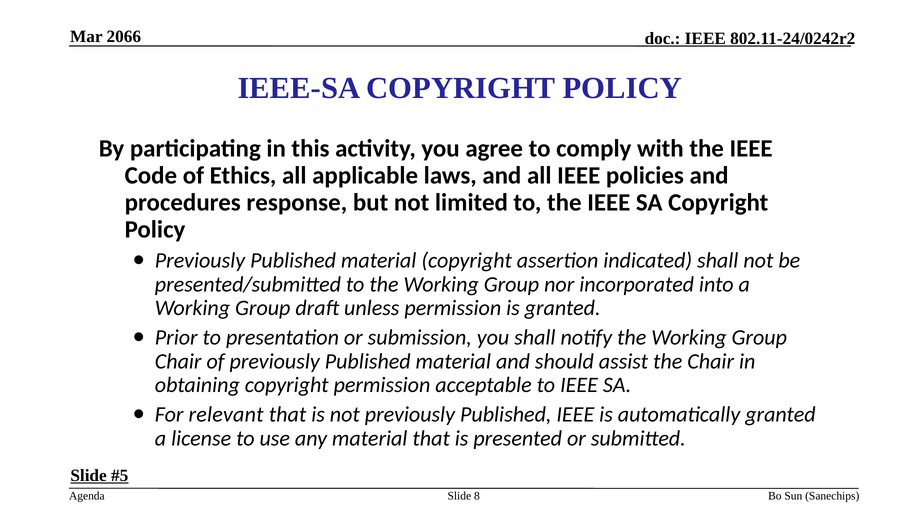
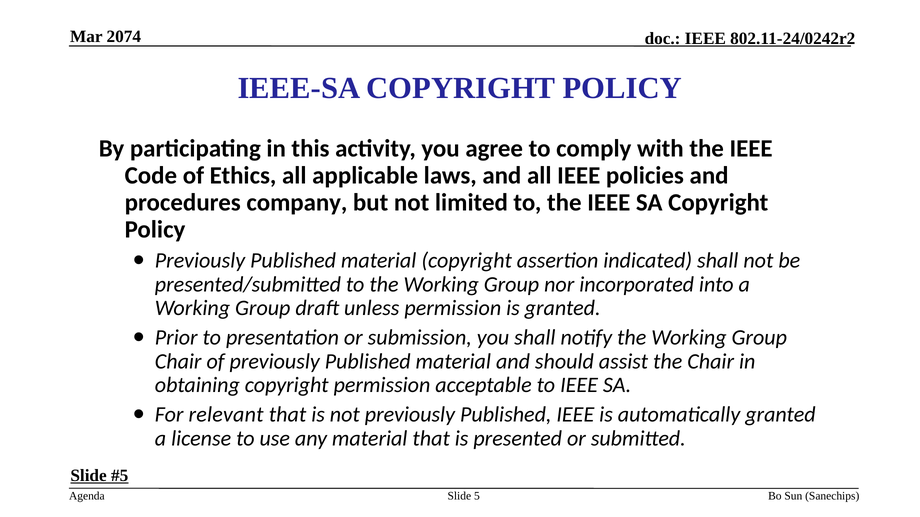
2066: 2066 -> 2074 (124, 37)
response: response -> company (297, 203)
8: 8 -> 5 (477, 496)
